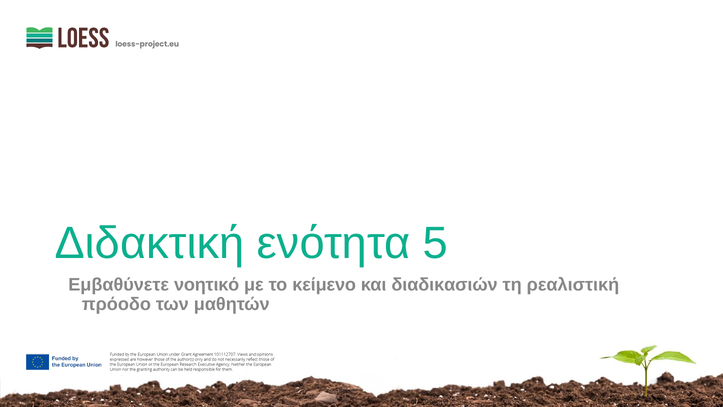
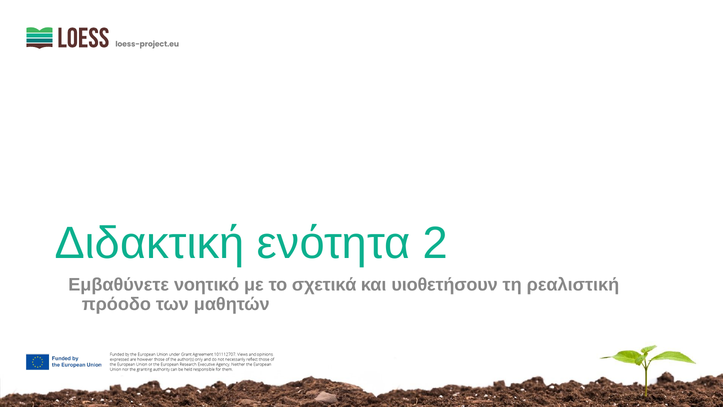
5: 5 -> 2 (435, 243)
κείμενο: κείμενο -> σχετικά (324, 285)
διαδικασιών: διαδικασιών -> υιοθετήσουν (445, 285)
